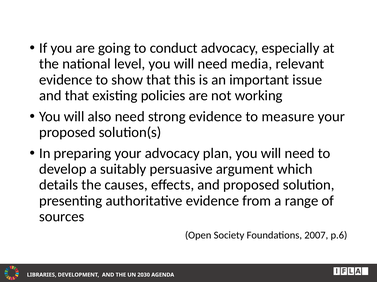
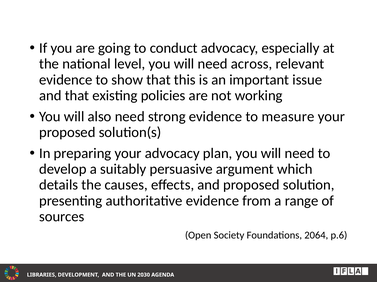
media: media -> across (252, 64)
2007: 2007 -> 2064 (316, 236)
